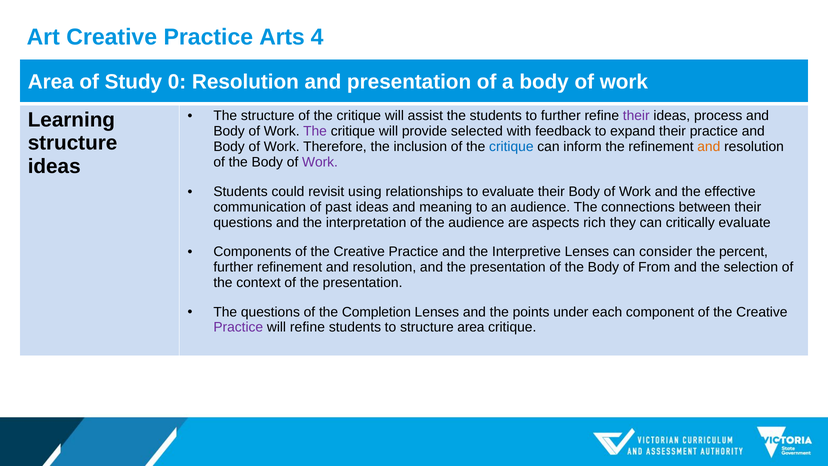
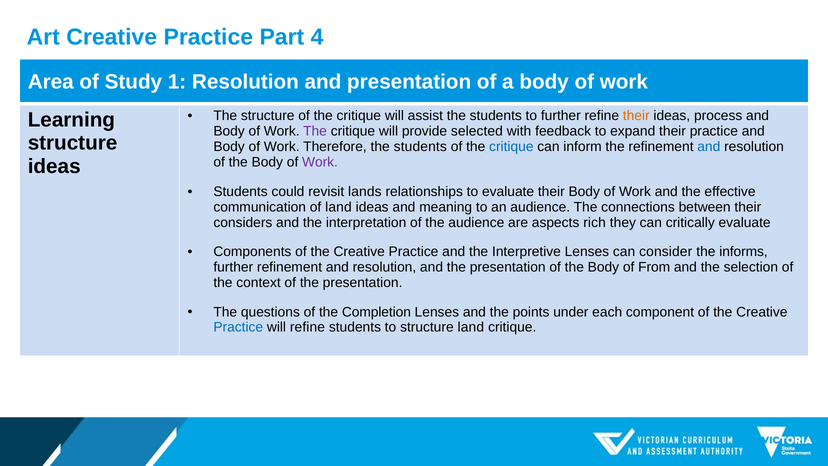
Arts: Arts -> Part (282, 37)
0: 0 -> 1 (177, 82)
their colour: purple -> orange (636, 116)
Therefore the inclusion: inclusion -> students (420, 147)
and colour: orange -> blue (709, 147)
using: using -> lands (365, 191)
of past: past -> land (338, 207)
questions: questions -> considers (243, 222)
percent: percent -> informs (743, 252)
Practice colour: purple -> blue (238, 327)
structure area: area -> land (471, 327)
